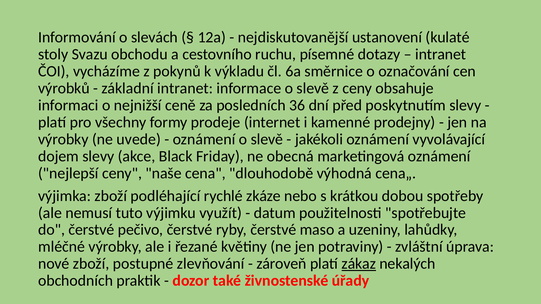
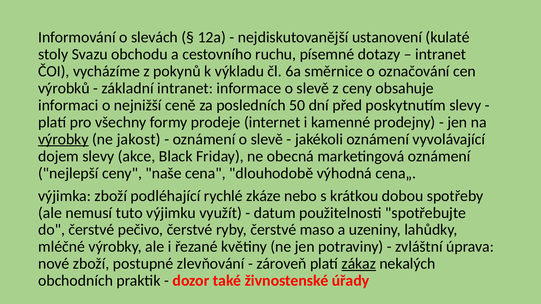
36: 36 -> 50 (297, 105)
výrobky underline: none -> present (63, 139)
uvede: uvede -> jakost (139, 139)
